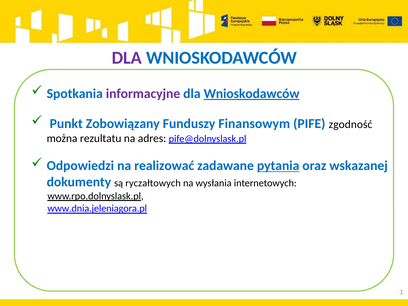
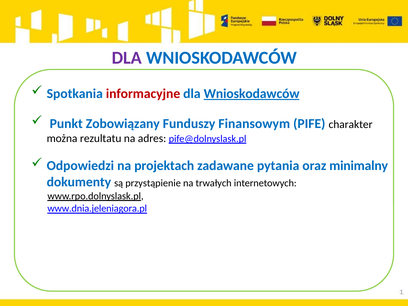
informacyjne colour: purple -> red (143, 94)
zgodność: zgodność -> charakter (351, 124)
realizować: realizować -> projektach (164, 166)
pytania underline: present -> none (278, 166)
wskazanej: wskazanej -> minimalny (359, 166)
ryczałtowych: ryczałtowych -> przystąpienie (153, 183)
wysłania: wysłania -> trwałych (214, 183)
